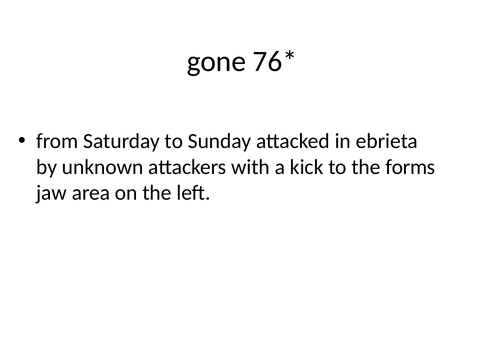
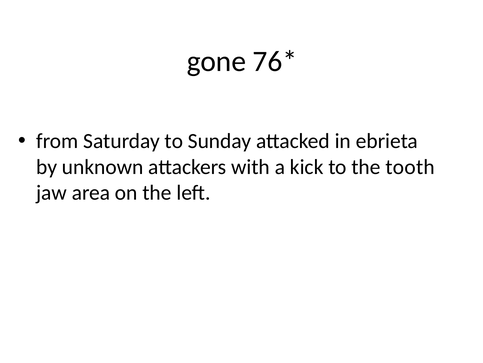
forms: forms -> tooth (410, 167)
